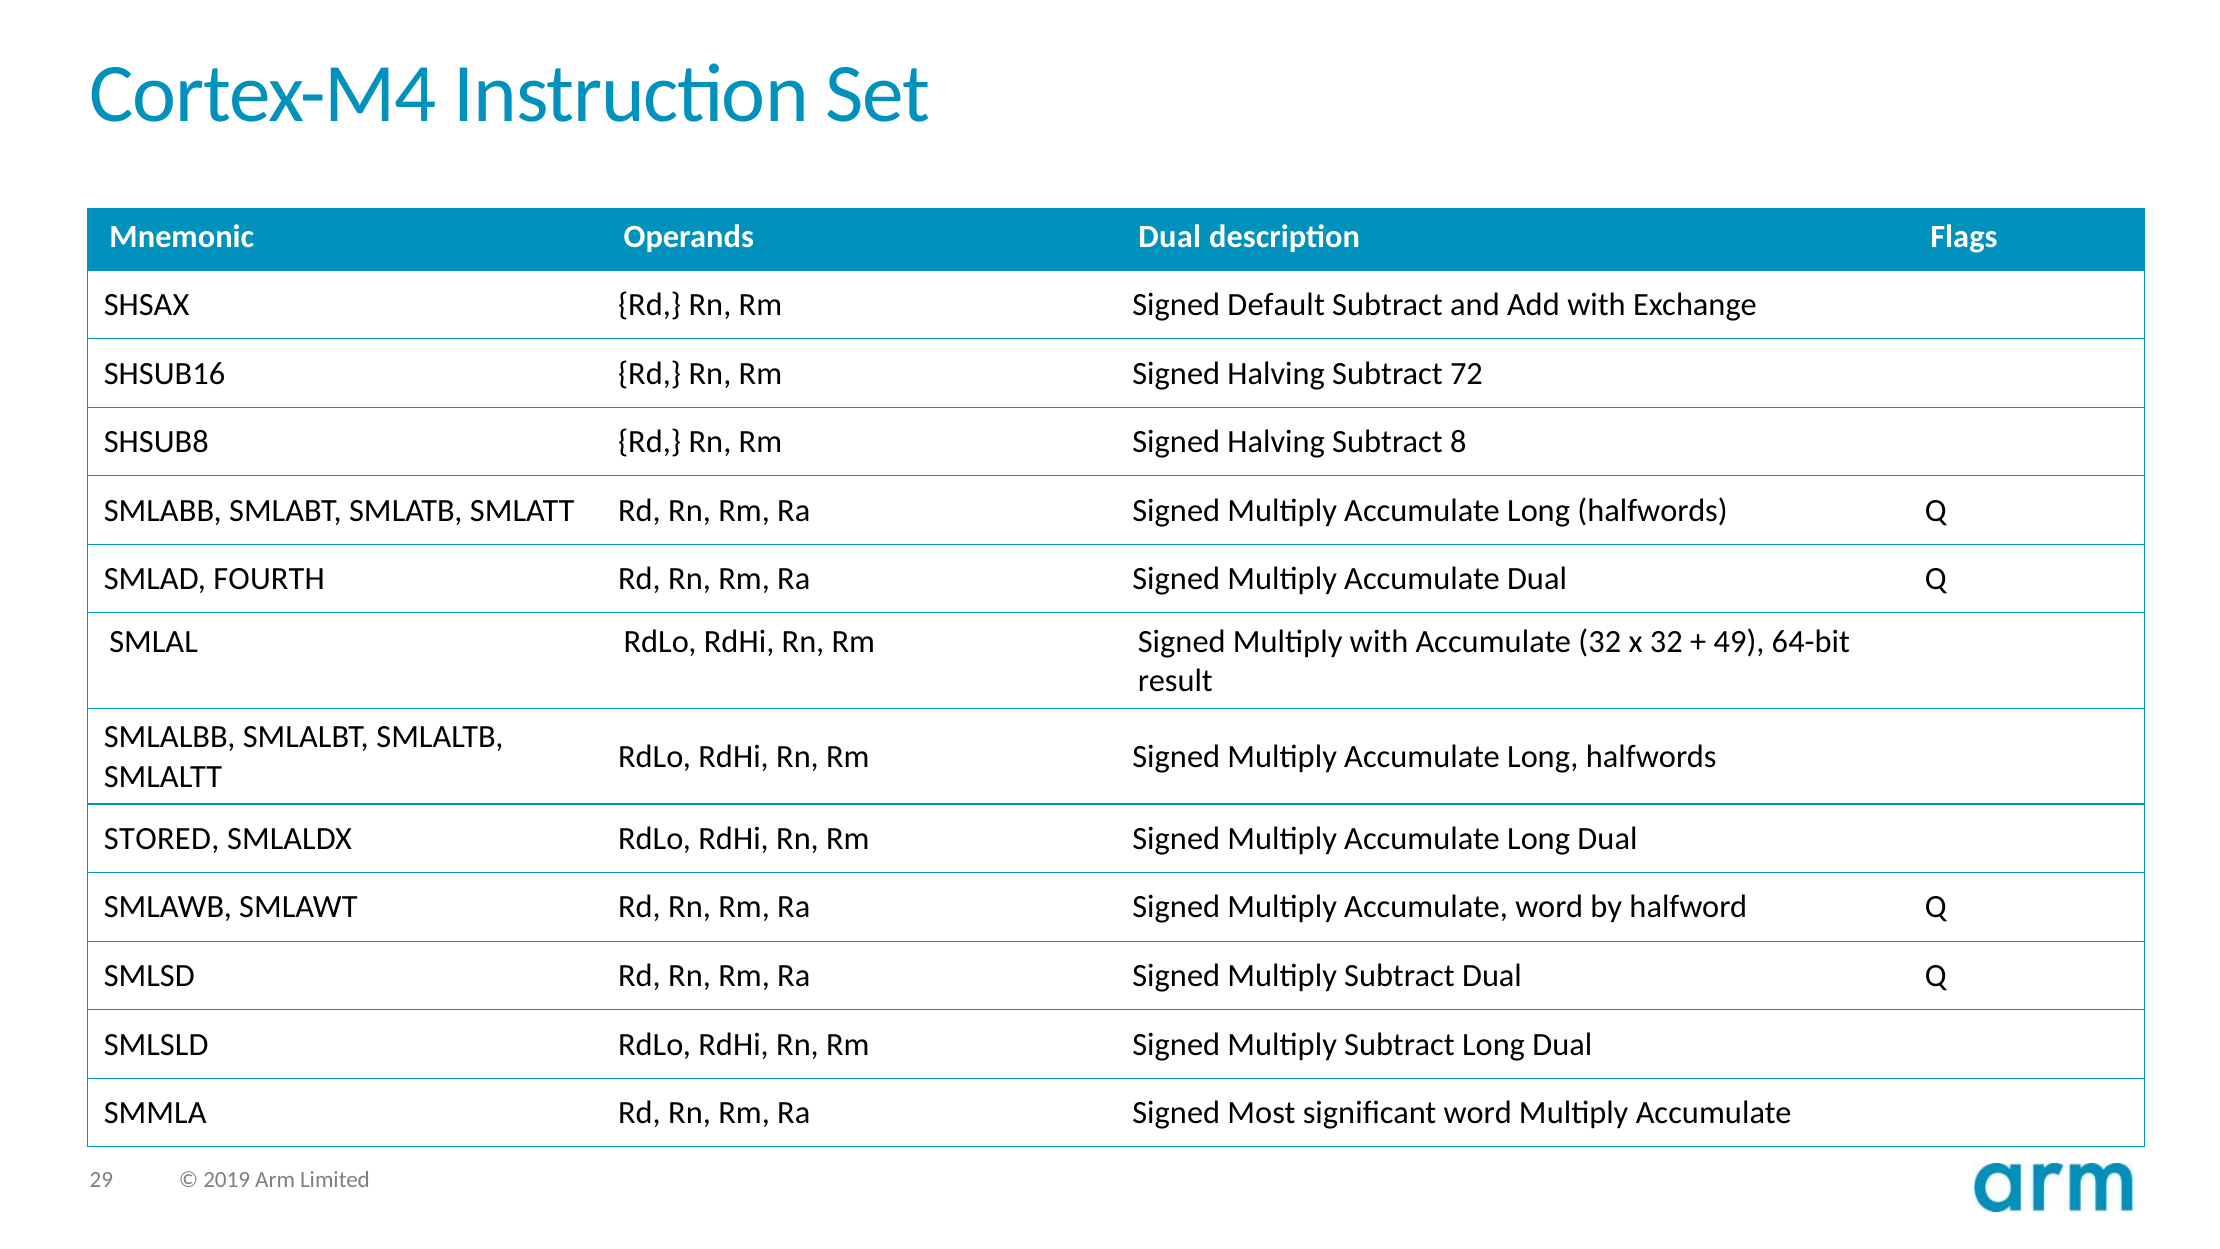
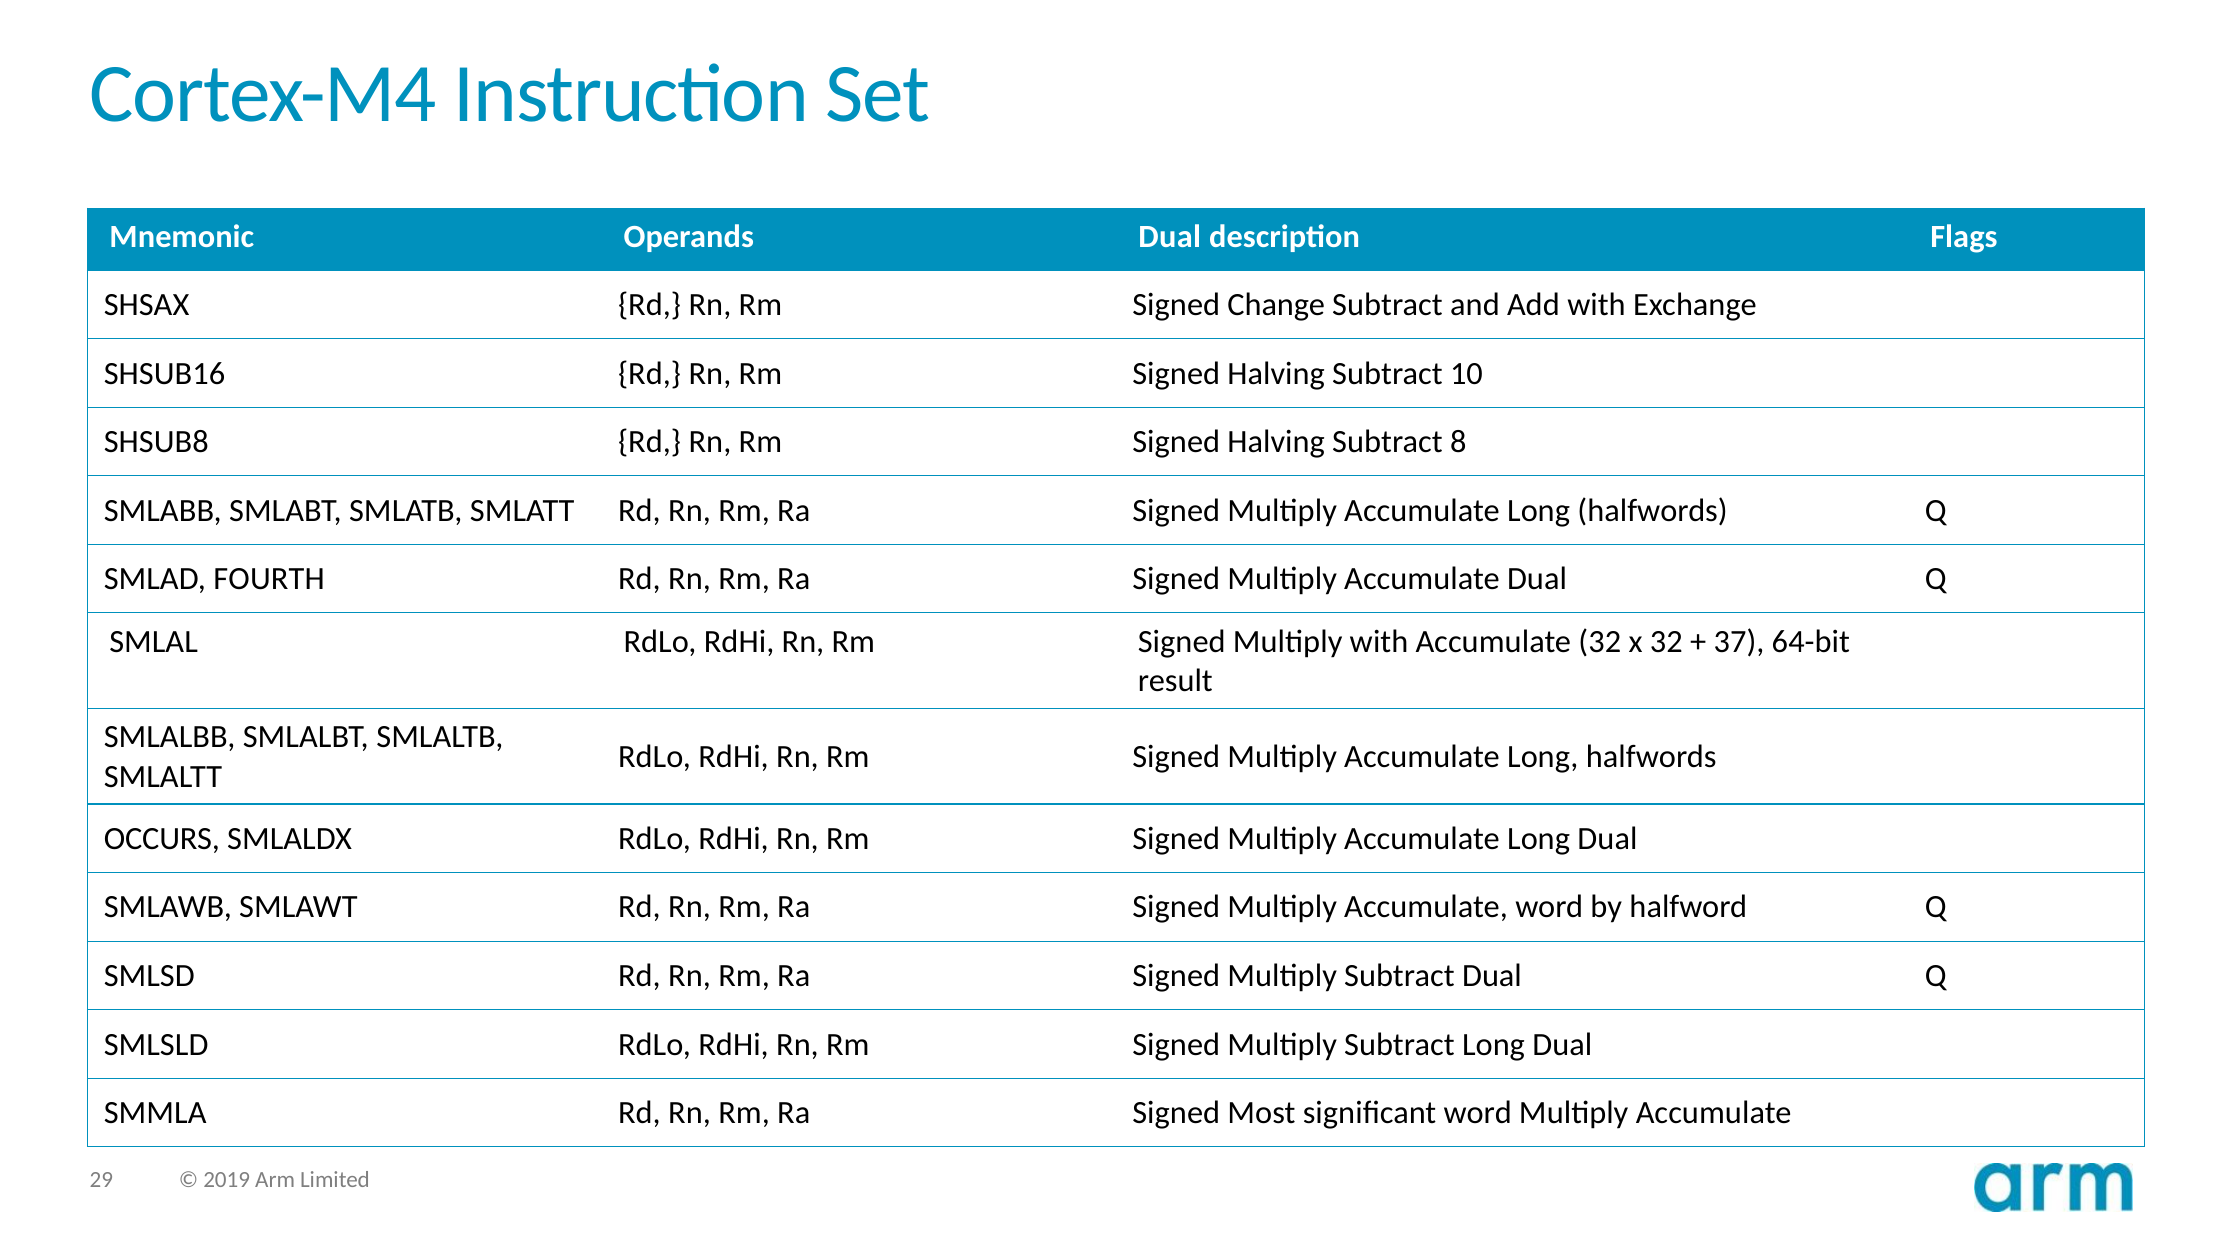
Default: Default -> Change (1276, 305)
72: 72 -> 10 (1466, 373)
49: 49 -> 37 (1739, 641)
STORED: STORED -> OCCURS (162, 839)
